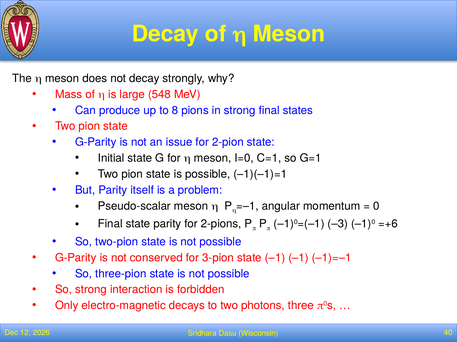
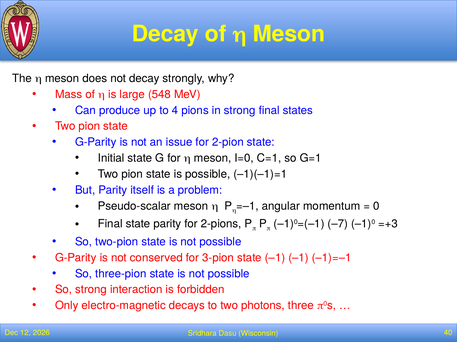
8: 8 -> 4 (175, 110)
–3: –3 -> –7 (338, 224)
=+6: =+6 -> =+3 (388, 224)
